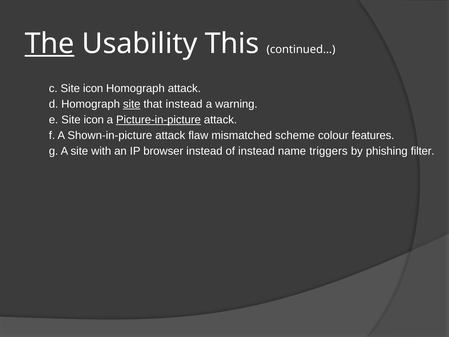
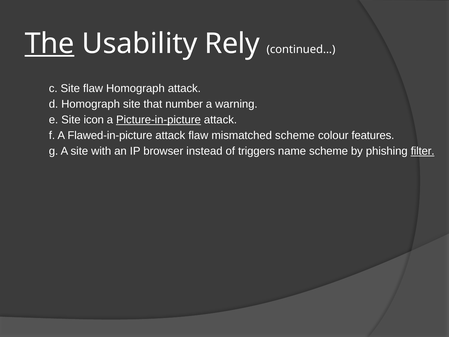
This: This -> Rely (232, 44)
c Site icon: icon -> flaw (93, 88)
site underline: present -> none (132, 104)
that instead: instead -> number (184, 104)
Shown-in-picture: Shown-in-picture -> Flawed-in-picture (110, 135)
of instead: instead -> triggers (257, 151)
name triggers: triggers -> scheme (329, 151)
filter underline: none -> present (423, 151)
